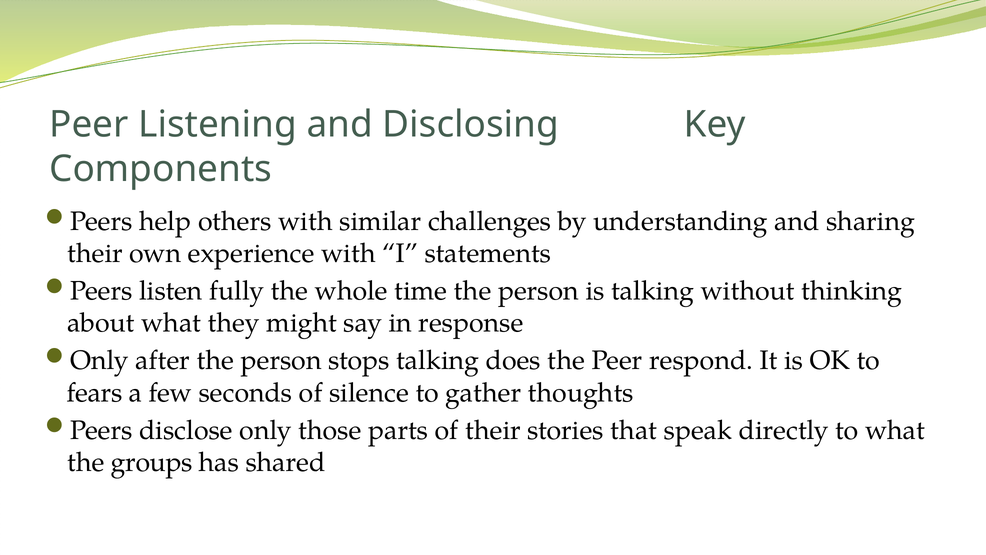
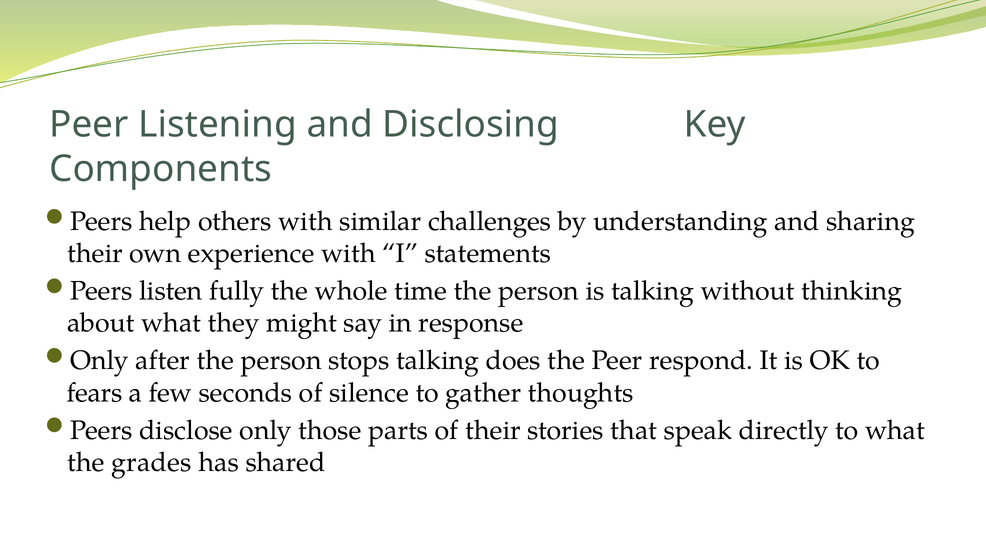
groups: groups -> grades (151, 462)
